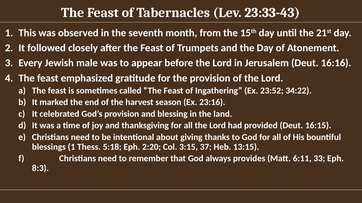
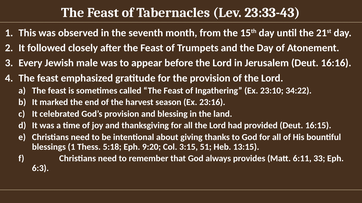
23:52: 23:52 -> 23:10 (272, 91)
2:20: 2:20 -> 9:20 (152, 147)
37: 37 -> 51 (206, 147)
8:3: 8:3 -> 6:3 (40, 169)
